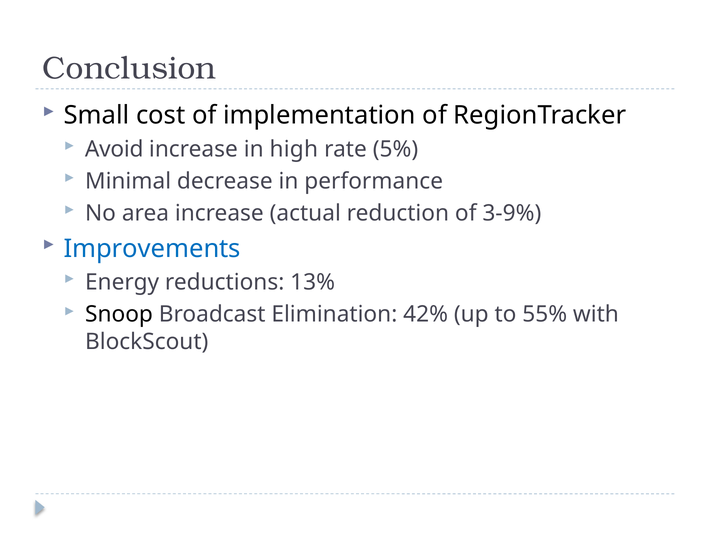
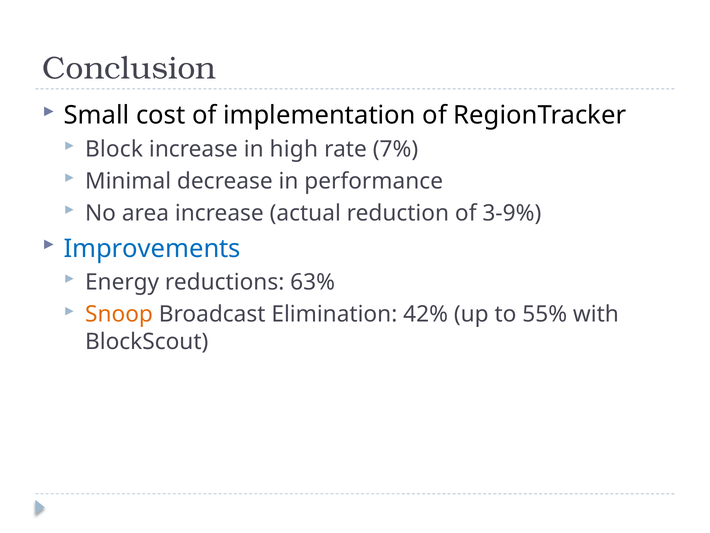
Avoid: Avoid -> Block (114, 149)
5%: 5% -> 7% (395, 149)
13%: 13% -> 63% (313, 282)
Snoop colour: black -> orange (119, 314)
